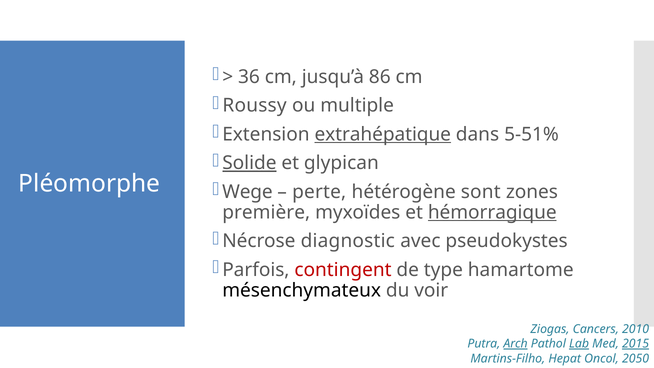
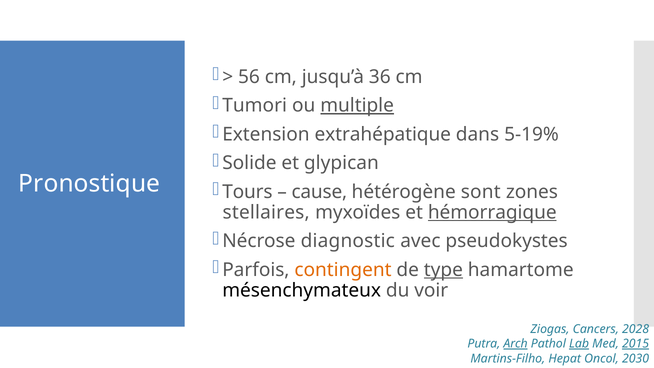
36: 36 -> 56 (249, 77)
86: 86 -> 36 (380, 77)
Roussy: Roussy -> Tumori (255, 106)
multiple underline: none -> present (357, 106)
extrahépatique underline: present -> none (383, 134)
5-51%: 5-51% -> 5-19% (531, 134)
Solide underline: present -> none (249, 163)
Pléomorphe: Pléomorphe -> Pronostique (89, 184)
Wege: Wege -> Tours (247, 192)
perte: perte -> cause (319, 192)
première: première -> stellaires (266, 212)
contingent colour: red -> orange (343, 270)
type underline: none -> present (443, 270)
2010: 2010 -> 2028 (636, 329)
2050: 2050 -> 2030 (636, 358)
